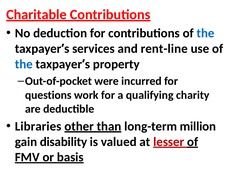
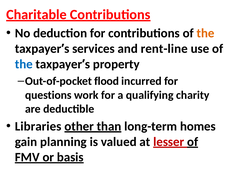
the colour: blue -> orange (206, 33)
were: were -> flood (107, 81)
million: million -> homes (198, 126)
disability: disability -> planning (63, 142)
